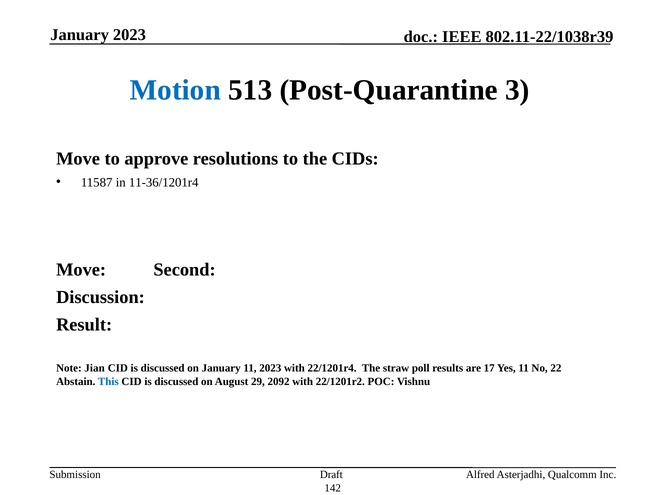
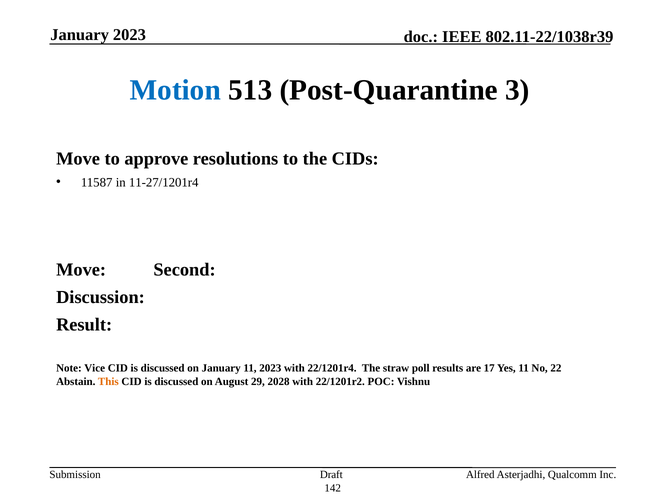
11-36/1201r4: 11-36/1201r4 -> 11-27/1201r4 (164, 182)
Jian: Jian -> Vice (95, 368)
This colour: blue -> orange (108, 382)
2092: 2092 -> 2028 (279, 382)
